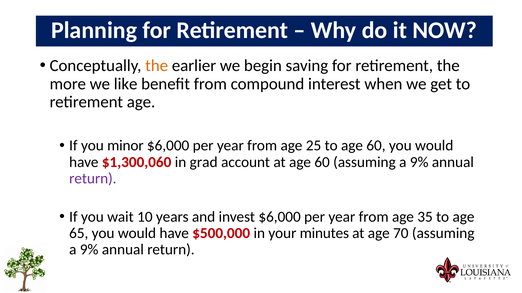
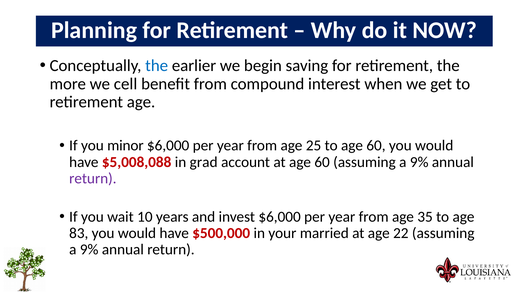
the colour: orange -> blue (157, 66)
like: like -> cell (126, 84)
$1,300,060: $1,300,060 -> $5,008,088 (137, 162)
65: 65 -> 83 (79, 234)
minutes: minutes -> married (324, 234)
70: 70 -> 22 (401, 234)
